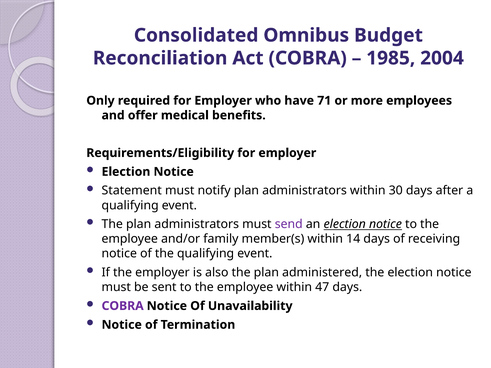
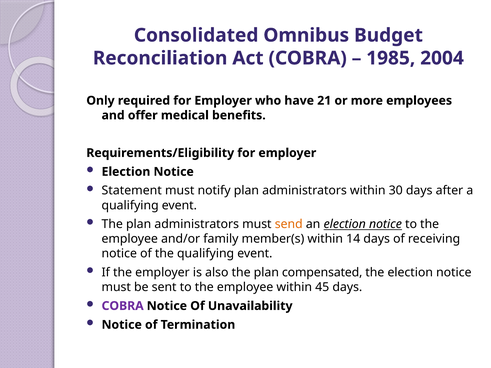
71: 71 -> 21 (324, 101)
send colour: purple -> orange (289, 224)
administered: administered -> compensated (322, 273)
47: 47 -> 45 (322, 287)
